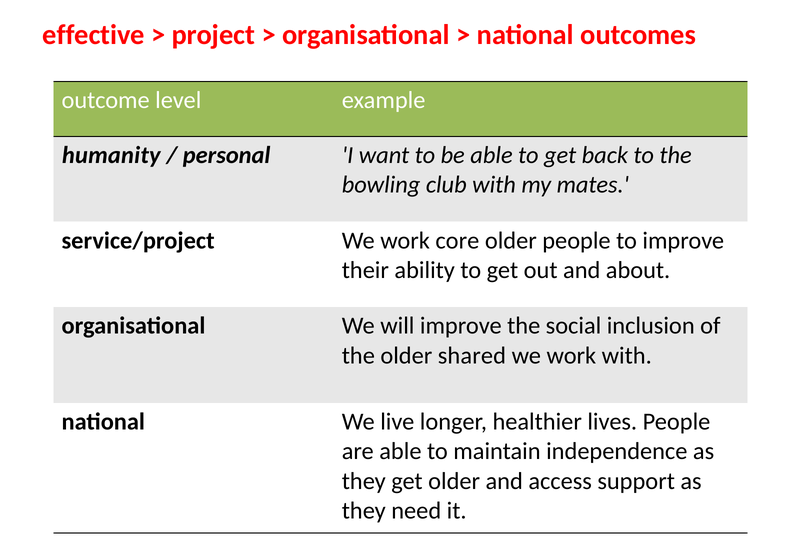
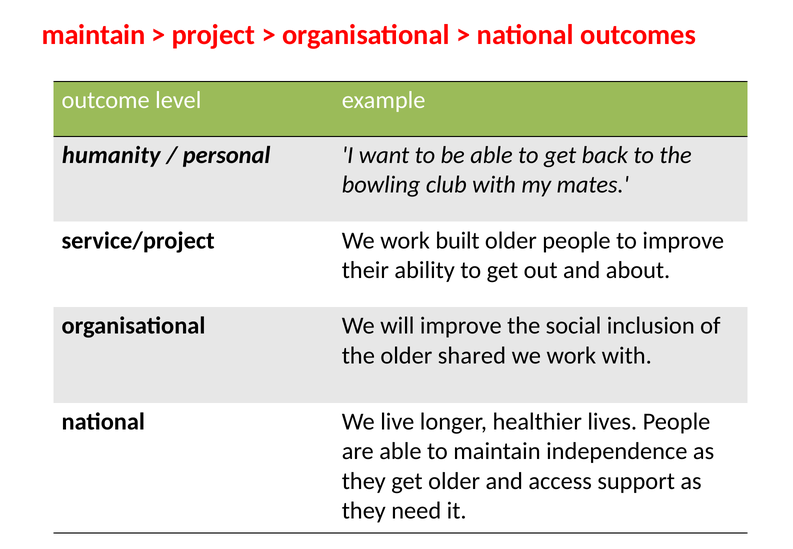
effective: effective -> maintain (94, 35)
core: core -> built (457, 240)
